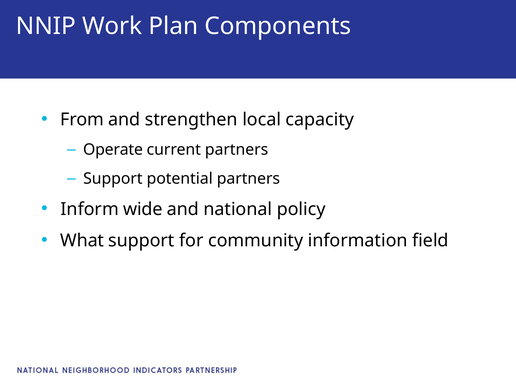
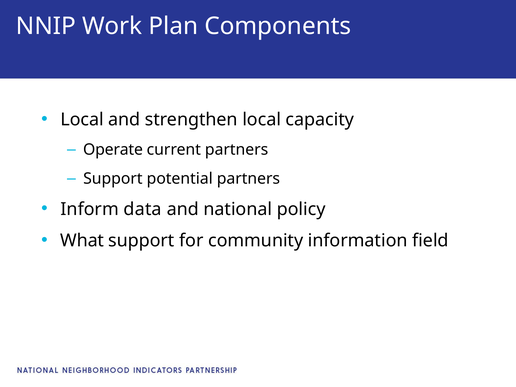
From: From -> Local (82, 120)
wide: wide -> data (143, 209)
